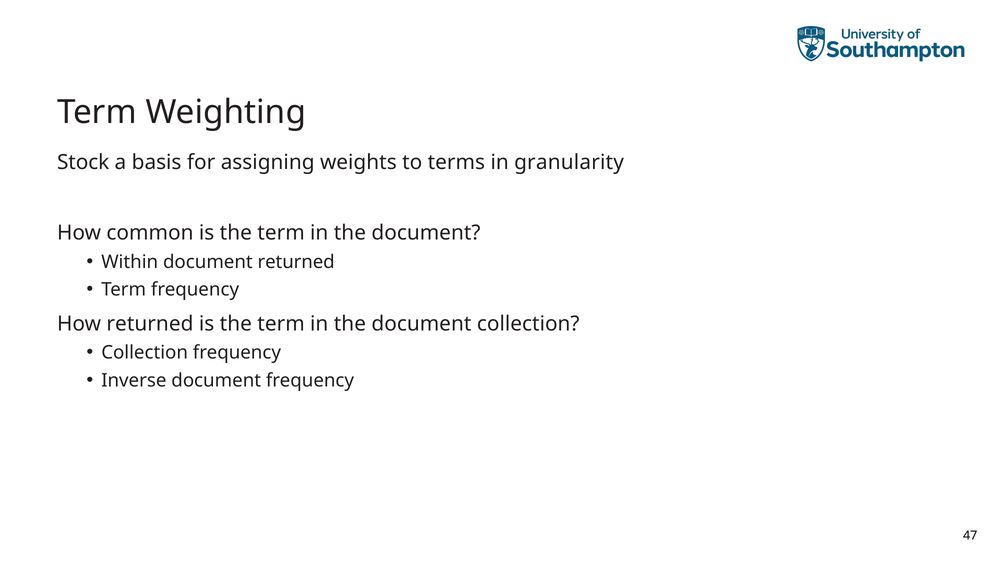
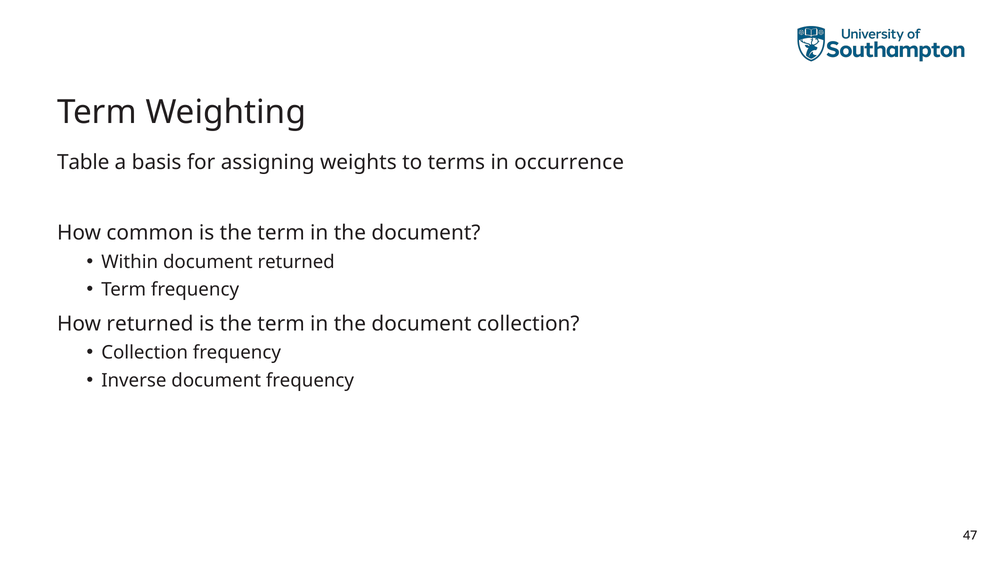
Stock: Stock -> Table (83, 162)
granularity: granularity -> occurrence (569, 162)
